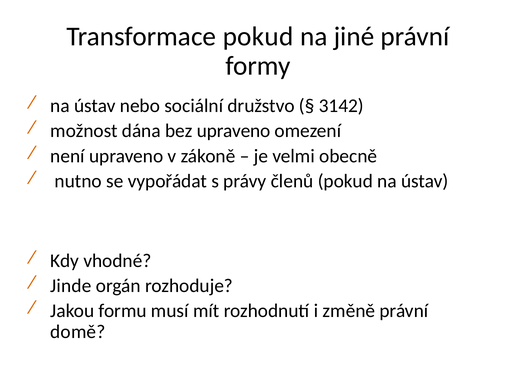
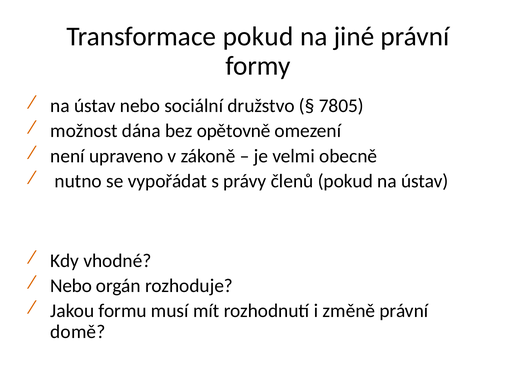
3142: 3142 -> 7805 (341, 106)
bez upraveno: upraveno -> opětovně (234, 131)
Jinde: Jinde -> Nebo (71, 286)
